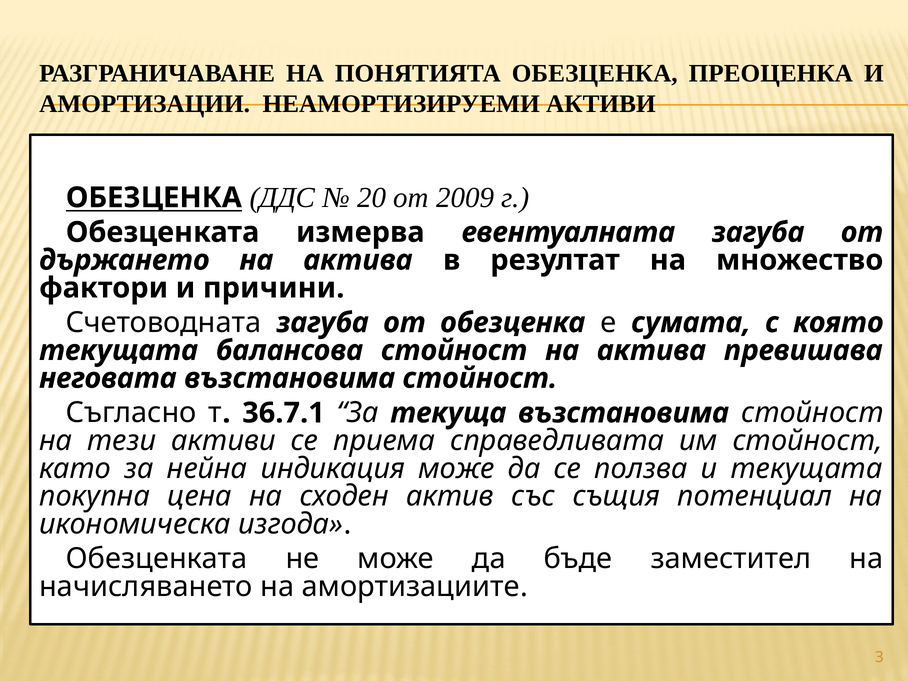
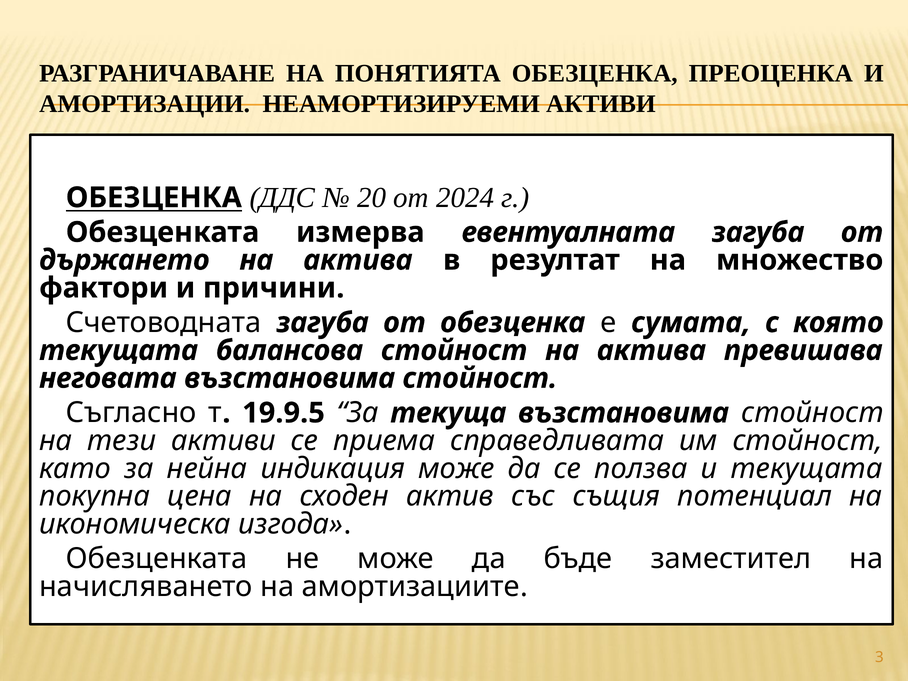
2009: 2009 -> 2024 (465, 198)
36.7.1: 36.7.1 -> 19.9.5 (283, 413)
